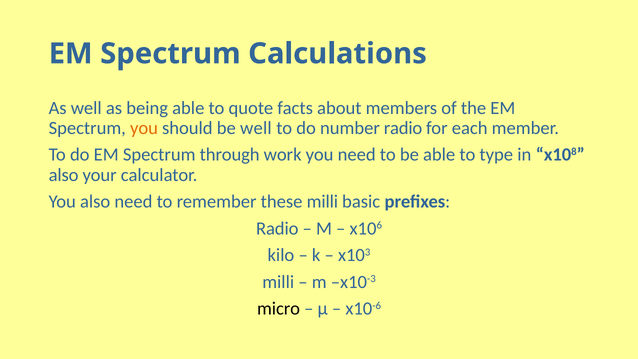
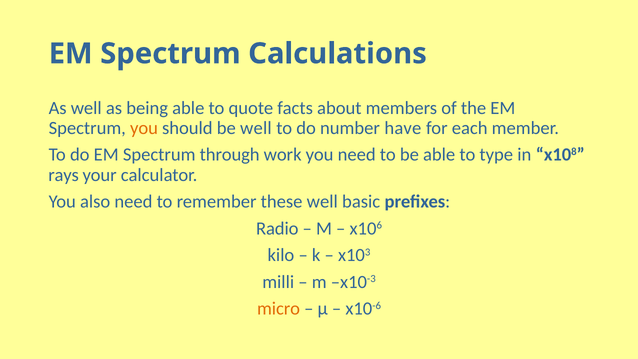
number radio: radio -> have (403, 128)
also: also -> rays (64, 175)
these milli: milli -> well (322, 202)
micro colour: black -> orange (279, 309)
